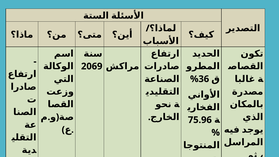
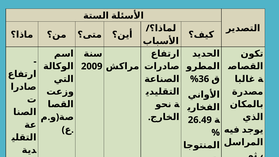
2069: 2069 -> 2009 (92, 66)
75.96: 75.96 -> 26.49 (200, 120)
